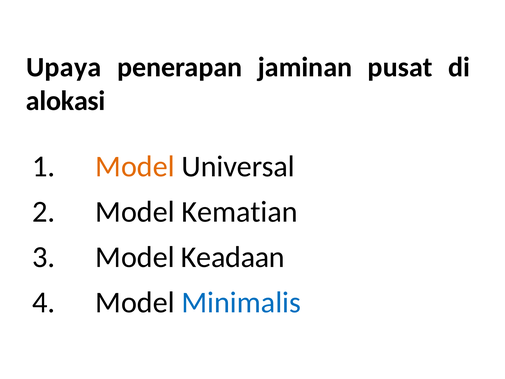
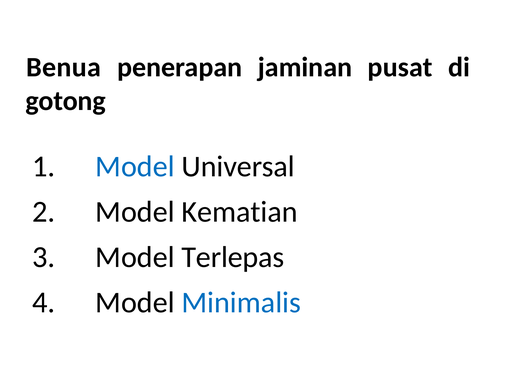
Upaya: Upaya -> Benua (64, 67)
alokasi: alokasi -> gotong (66, 101)
Model colour: orange -> blue (135, 167)
Keadaan: Keadaan -> Terlepas (233, 257)
